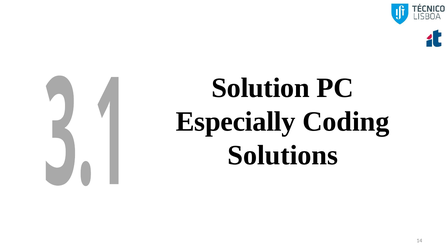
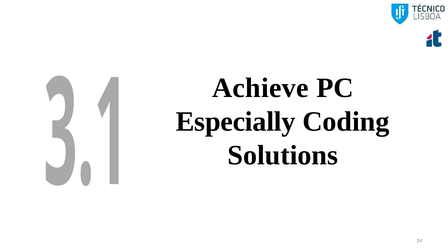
Solution: Solution -> Achieve (260, 88)
